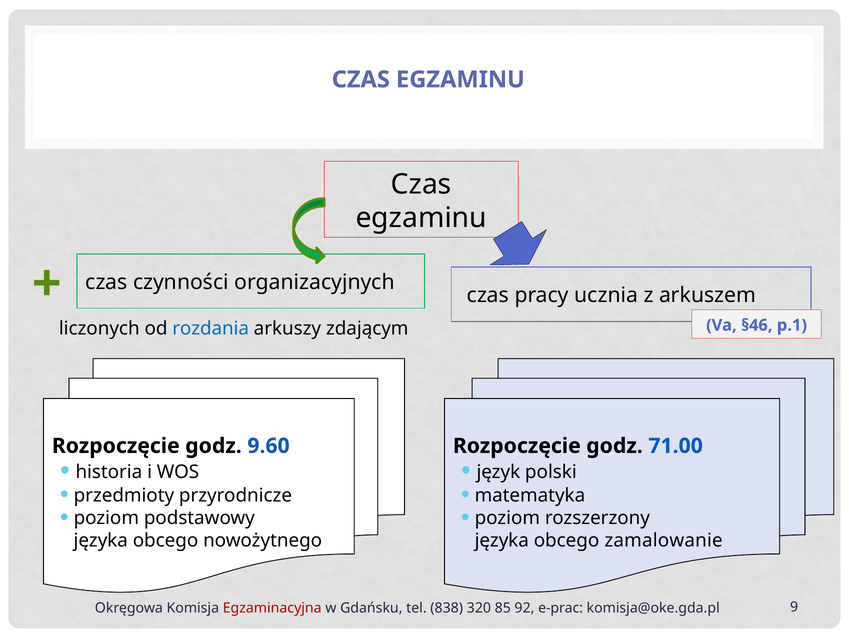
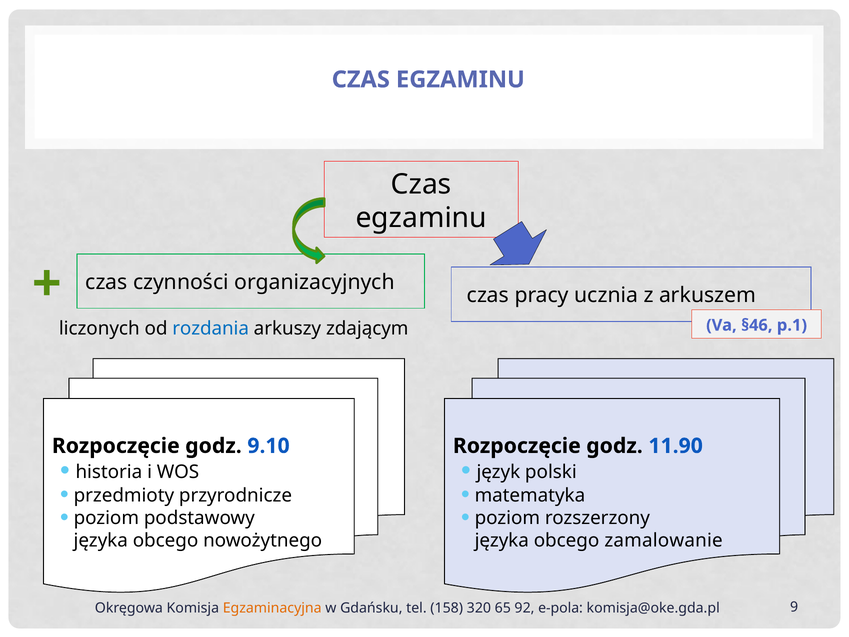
9.60: 9.60 -> 9.10 (269, 446)
71.00: 71.00 -> 11.90 (676, 446)
Egzaminacyjna colour: red -> orange (272, 608)
838: 838 -> 158 (447, 608)
85: 85 -> 65 (503, 608)
e-prac: e-prac -> e-pola (561, 608)
